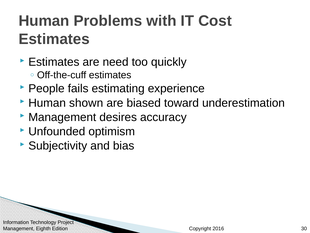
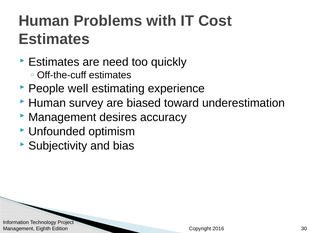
fails: fails -> well (78, 88)
shown: shown -> survey (86, 103)
